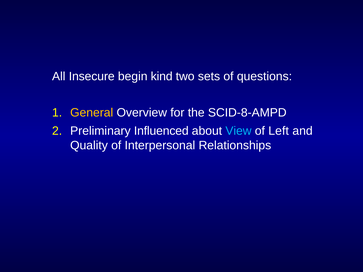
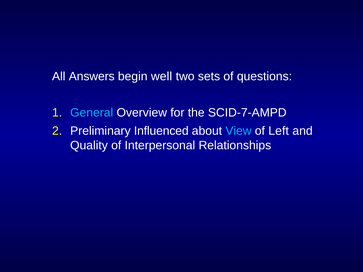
Insecure: Insecure -> Answers (92, 76)
kind: kind -> well (162, 76)
General colour: yellow -> light blue (92, 113)
SCID-8-AMPD: SCID-8-AMPD -> SCID-7-AMPD (247, 113)
